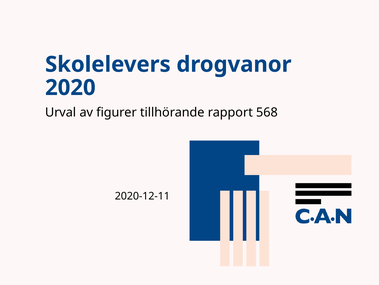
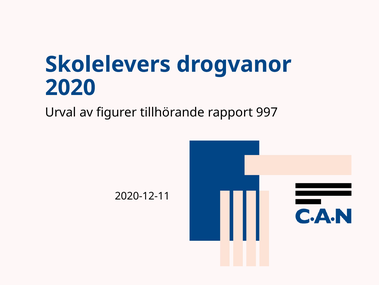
568: 568 -> 997 (267, 112)
